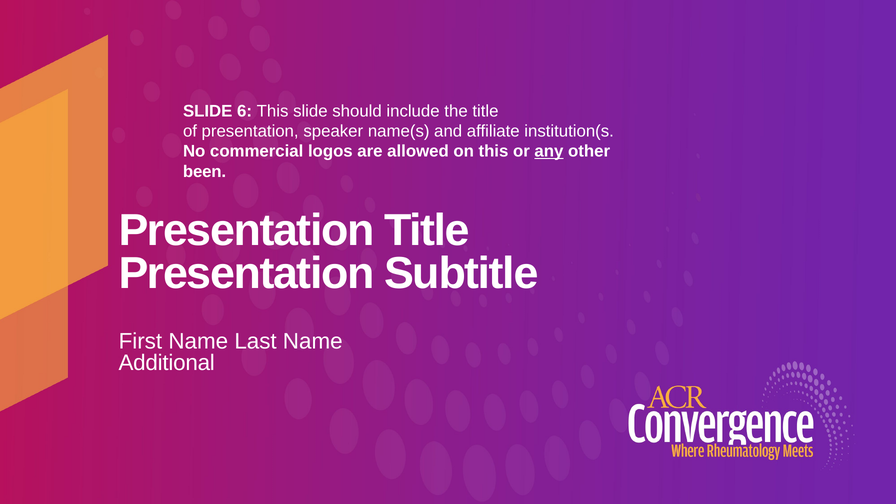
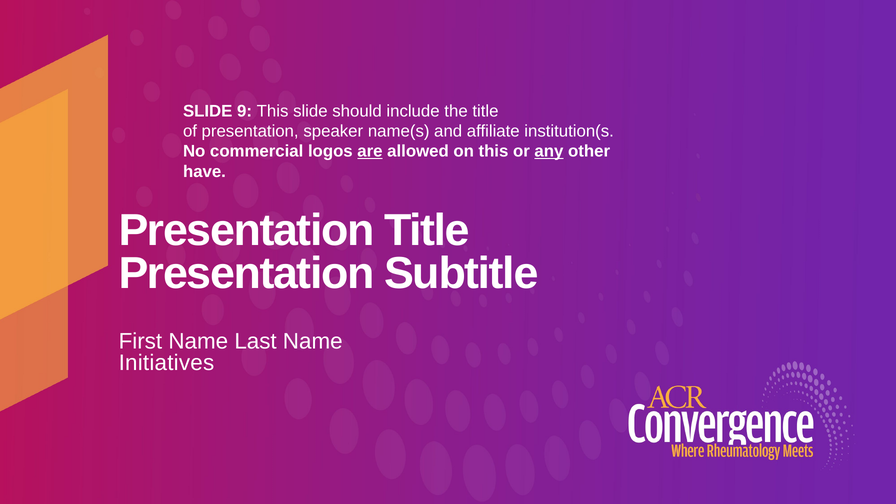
6: 6 -> 9 (245, 111)
are underline: none -> present (370, 151)
been: been -> have (204, 172)
Additional: Additional -> Initiatives (166, 363)
